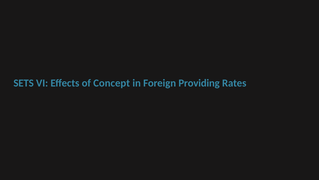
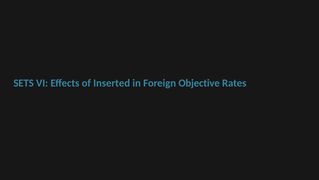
Concept: Concept -> Inserted (112, 83)
Providing: Providing -> Objective (199, 83)
